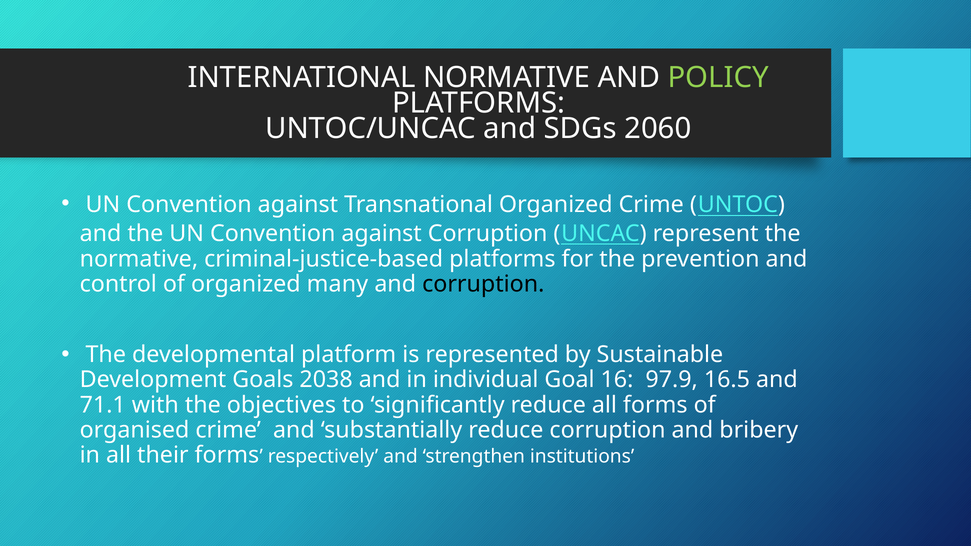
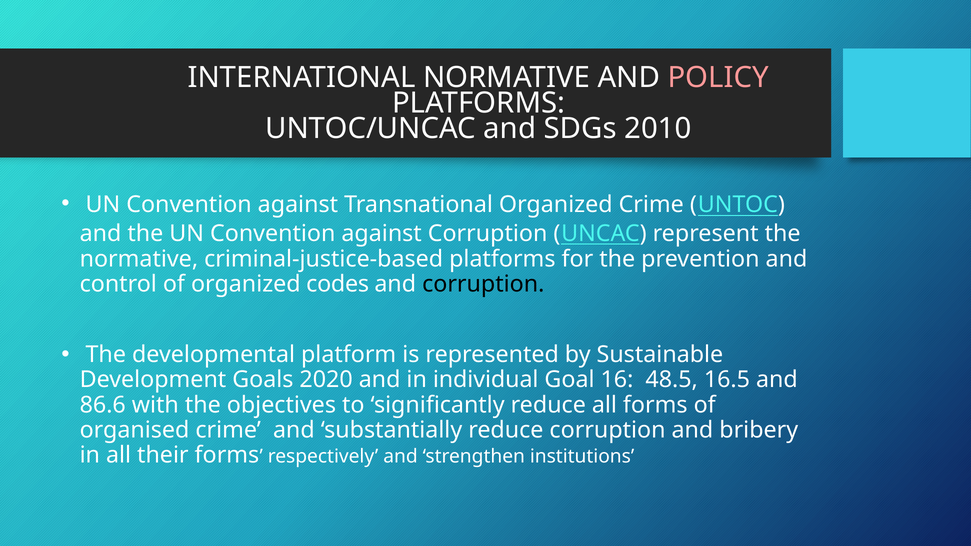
POLICY colour: light green -> pink (718, 78)
2060: 2060 -> 2010 (658, 128)
many: many -> codes (338, 284)
2038: 2038 -> 2020 (326, 380)
97.9: 97.9 -> 48.5 (672, 380)
71.1: 71.1 -> 86.6 (103, 405)
